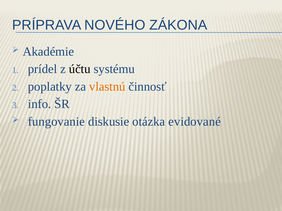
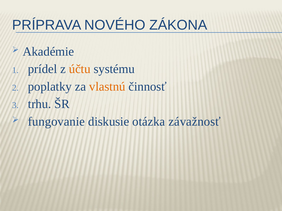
účtu colour: black -> orange (80, 69)
info: info -> trhu (40, 104)
evidované: evidované -> závažnosť (195, 122)
